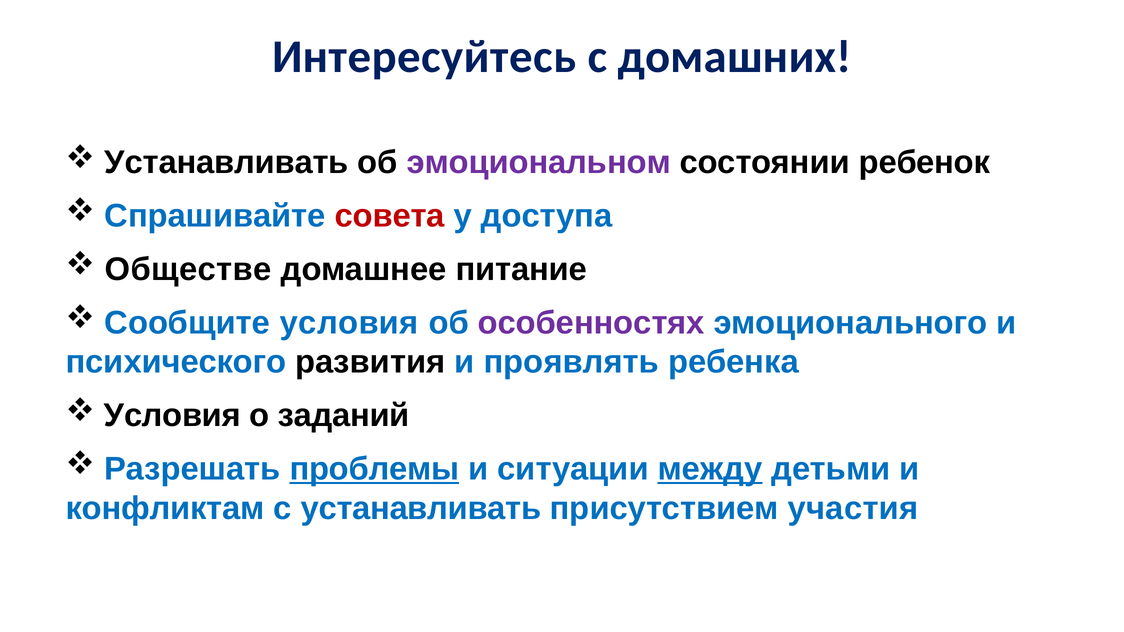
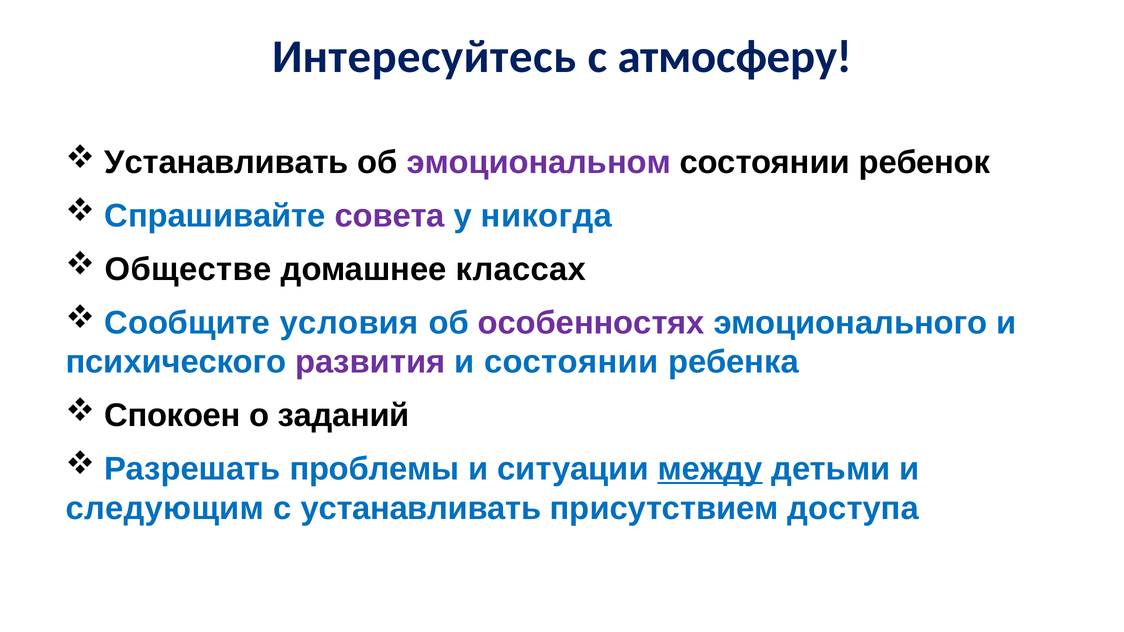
домашних: домашних -> атмосферу (735, 57)
совета colour: red -> purple (390, 216)
доступа: доступа -> никогда (546, 216)
питание: питание -> классах (521, 269)
развития colour: black -> purple (370, 362)
и проявлять: проявлять -> состоянии (571, 362)
Условия: Условия -> Спокоен (172, 416)
проблемы underline: present -> none (374, 469)
конфликтам: конфликтам -> следующим (165, 508)
участия: участия -> доступа (853, 508)
